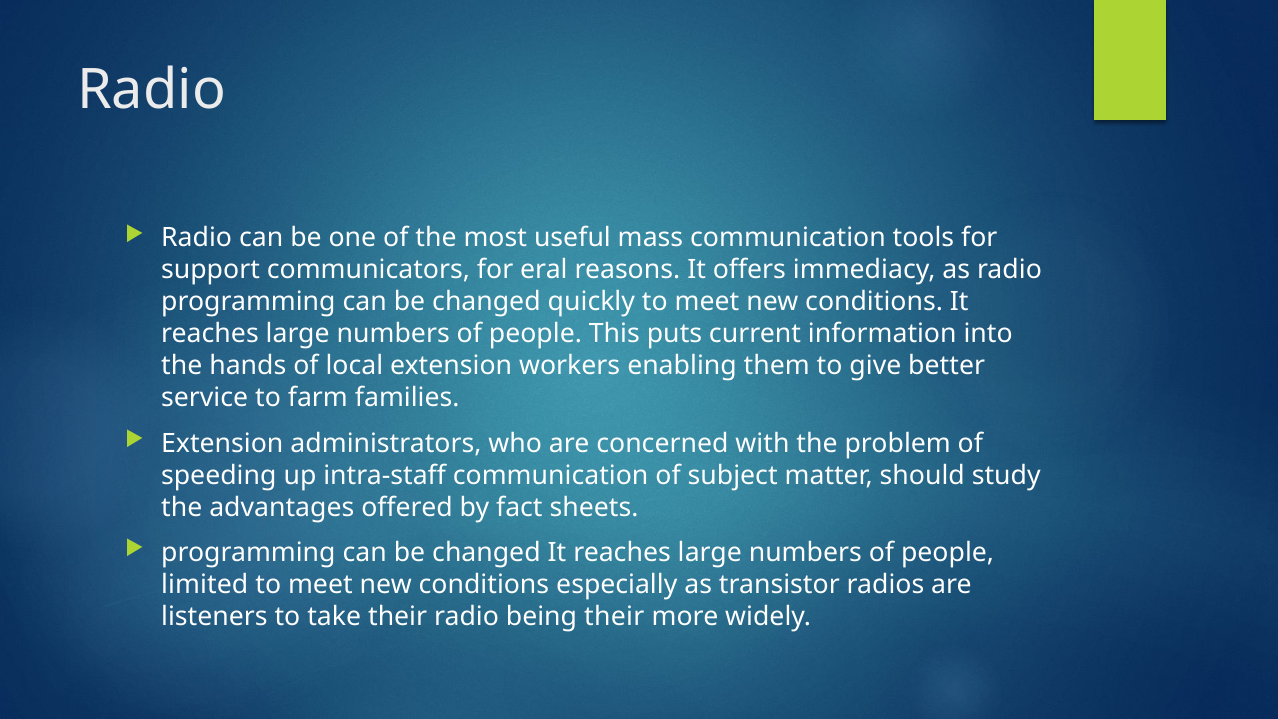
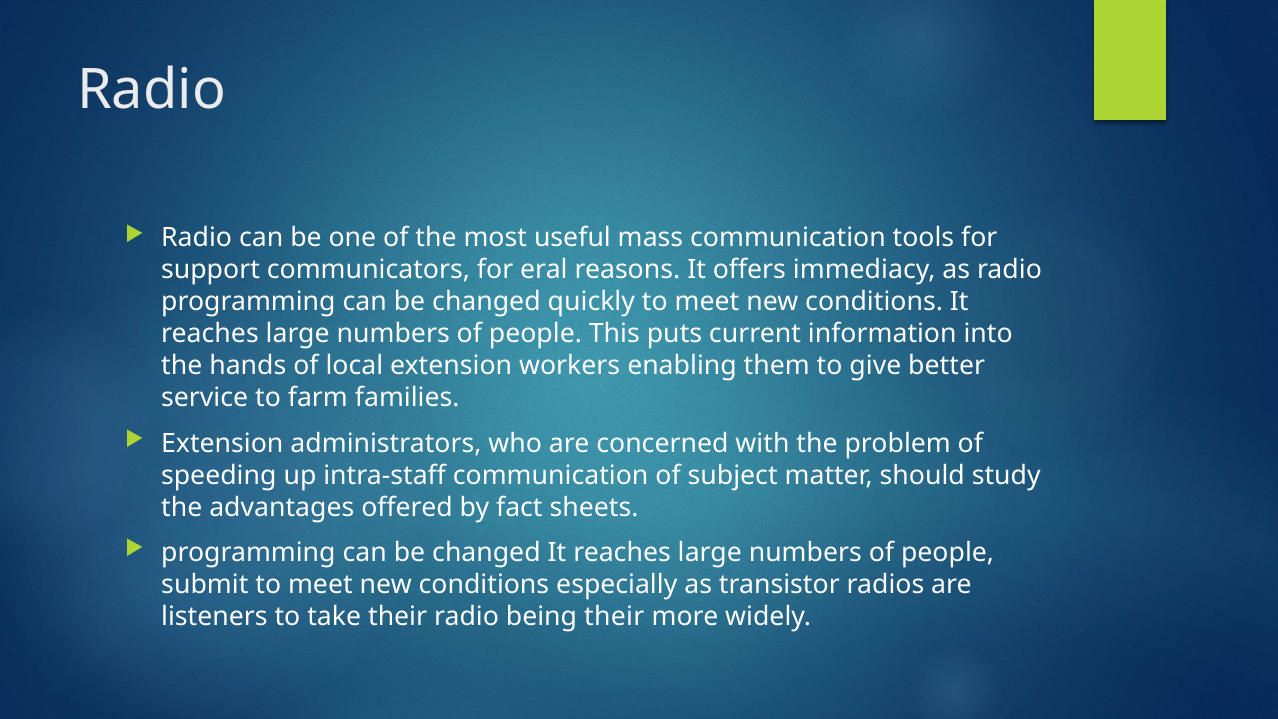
limited: limited -> submit (205, 585)
